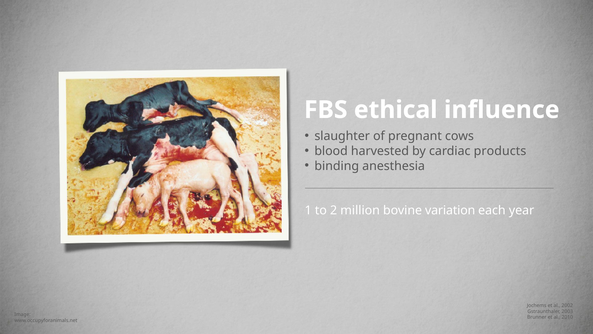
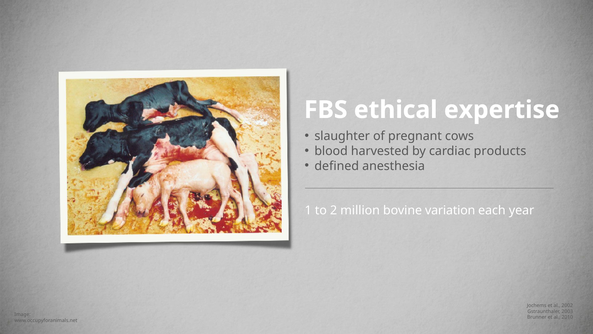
influence: influence -> expertise (502, 110)
binding: binding -> defined (337, 166)
